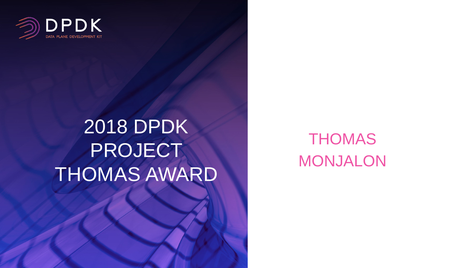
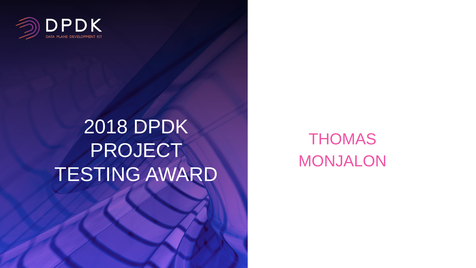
THOMAS: THOMAS -> TESTING (98, 174)
